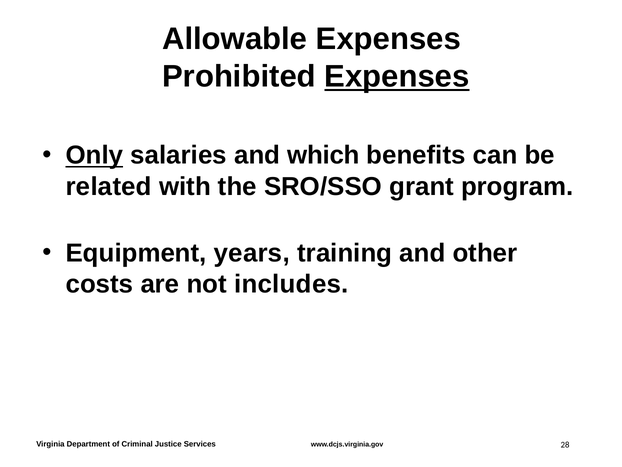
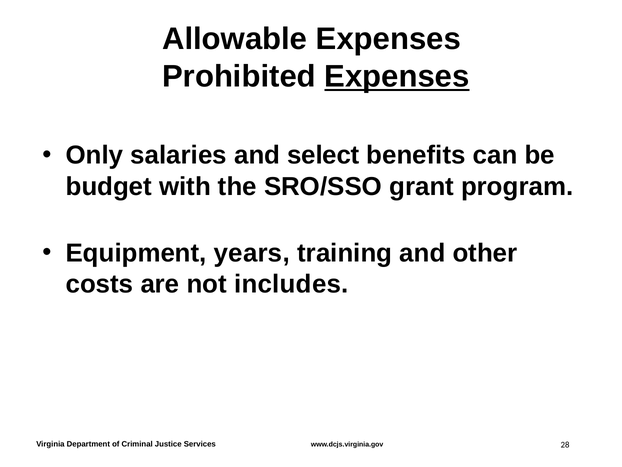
Only underline: present -> none (94, 155)
which: which -> select (323, 155)
related: related -> budget (109, 186)
